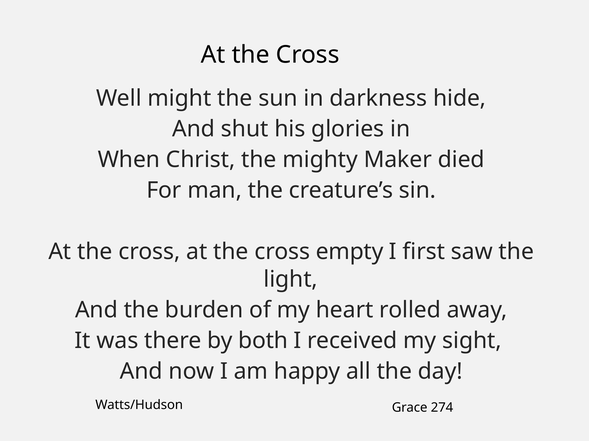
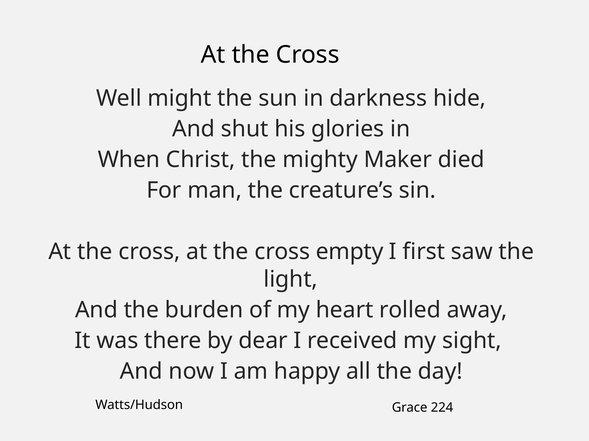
both: both -> dear (263, 341)
274: 274 -> 224 (442, 408)
